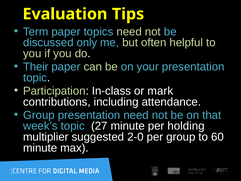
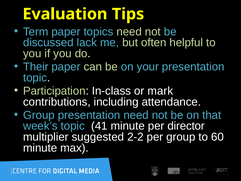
only: only -> lack (87, 43)
27: 27 -> 41 (99, 126)
holding: holding -> director (186, 126)
2-0: 2-0 -> 2-2 (135, 137)
